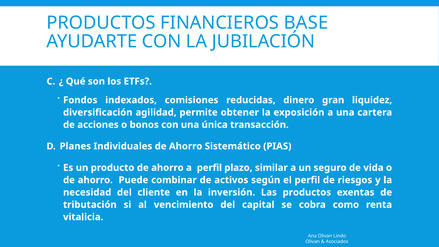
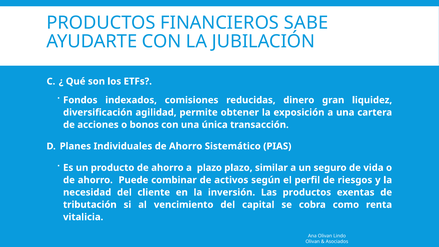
BASE: BASE -> SABE (306, 23)
a perfil: perfil -> plazo (209, 168)
